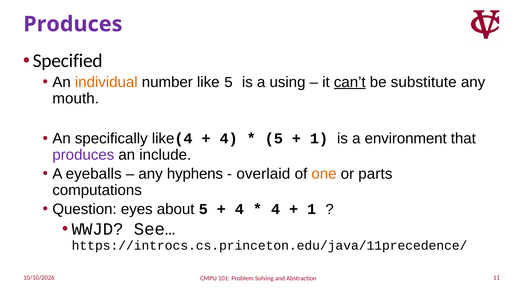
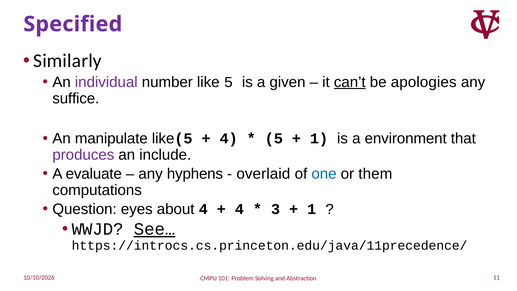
Produces: Produces -> Specified (73, 24)
Specified: Specified -> Similarly (67, 61)
individual colour: orange -> purple (106, 82)
using: using -> given (288, 82)
substitute: substitute -> apologies (424, 82)
mouth: mouth -> suffice (76, 98)
specifically: specifically -> manipulate (111, 139)
4: 4 -> 5 (184, 139)
eyeballs: eyeballs -> evaluate (94, 174)
one colour: orange -> blue (324, 174)
parts: parts -> them (375, 174)
about 5: 5 -> 4 (203, 209)
4: 4 -> 3 (276, 209)
See… underline: none -> present (155, 229)
